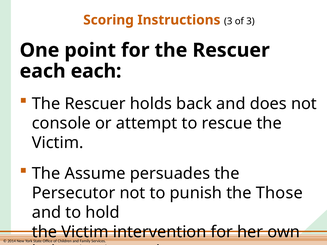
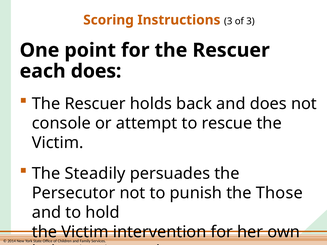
each each: each -> does (96, 71)
Assume: Assume -> Steadily (95, 174)
